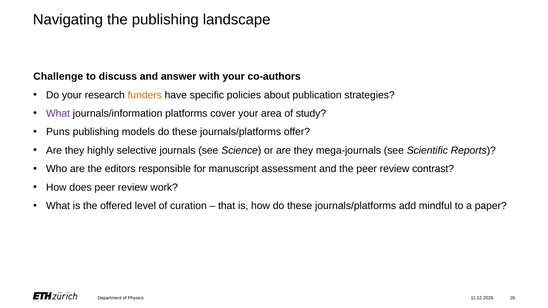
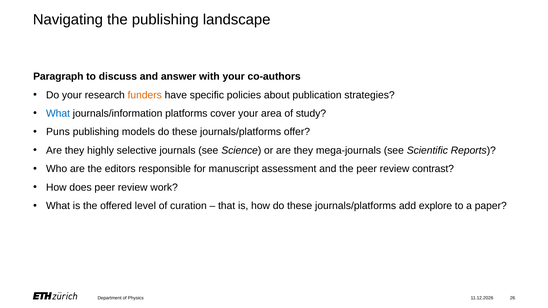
Challenge: Challenge -> Paragraph (58, 77)
What colour: purple -> blue (58, 114)
mindful: mindful -> explore (435, 206)
